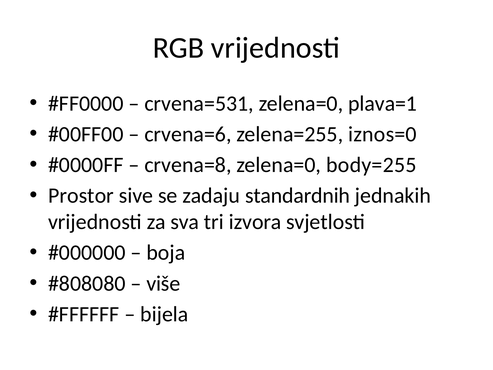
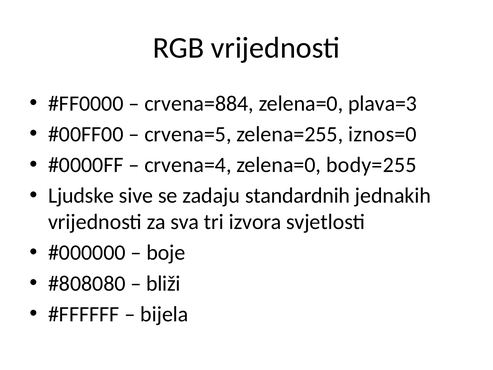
crvena=531: crvena=531 -> crvena=884 (199, 103)
plava=1: plava=1 -> plava=3 (383, 103)
crvena=6: crvena=6 -> crvena=5 (188, 134)
crvena=8: crvena=8 -> crvena=4 (188, 165)
Prostor: Prostor -> Ljudske (81, 196)
boja: boja -> boje (166, 253)
više: više -> bliži (163, 283)
